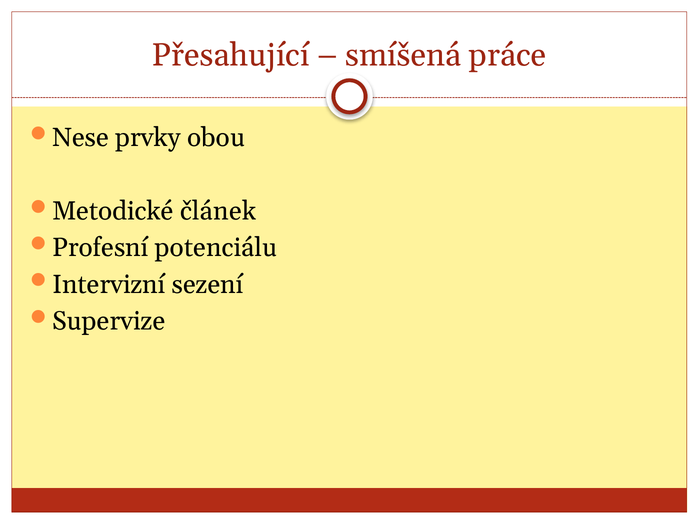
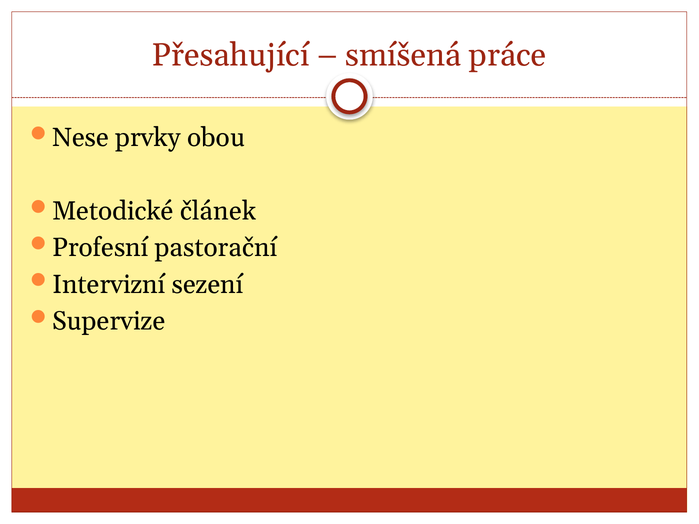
potenciálu: potenciálu -> pastorační (216, 248)
